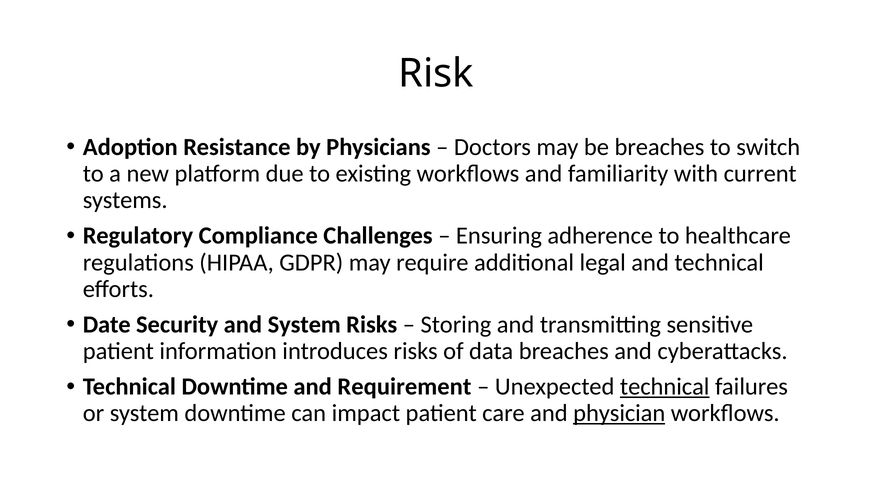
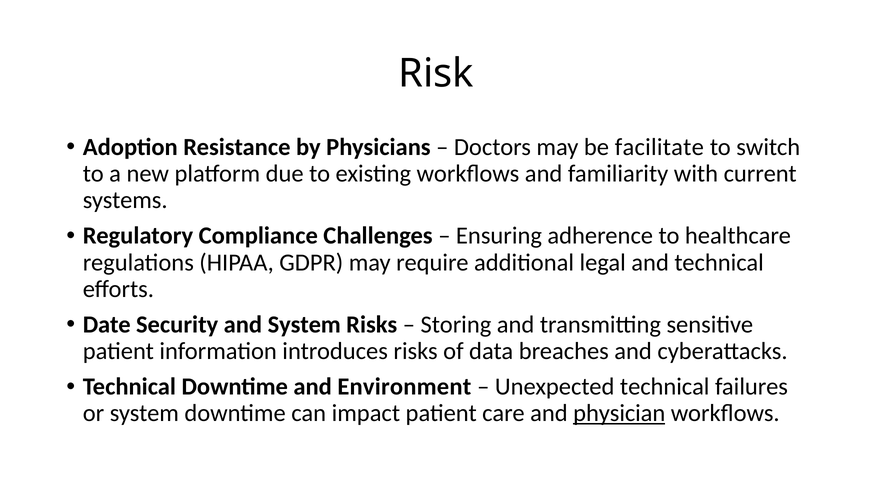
be breaches: breaches -> facilitate (659, 147)
Requirement: Requirement -> Environment (404, 386)
technical underline: present -> none (665, 386)
